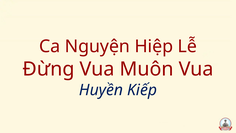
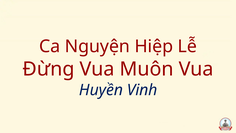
Kiếp: Kiếp -> Vinh (142, 90)
